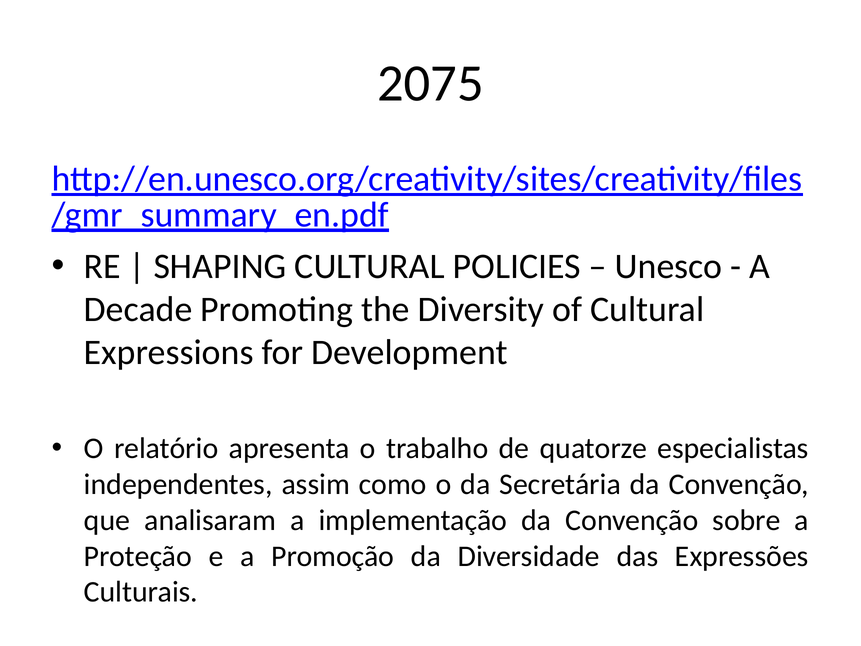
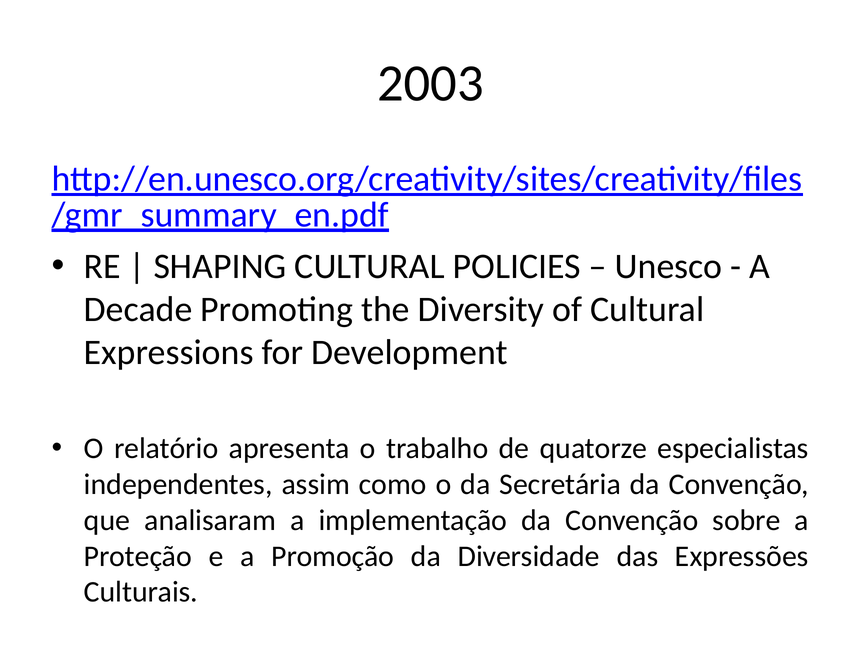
2075: 2075 -> 2003 (430, 83)
